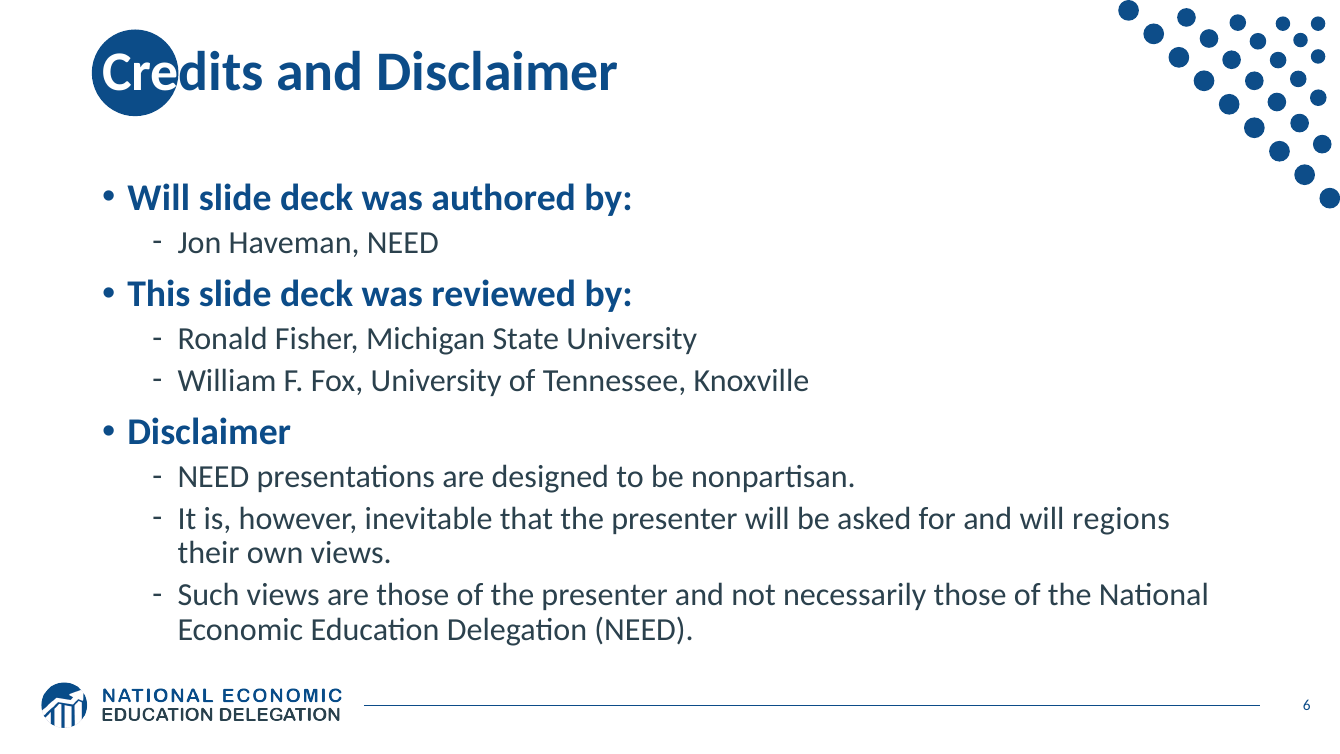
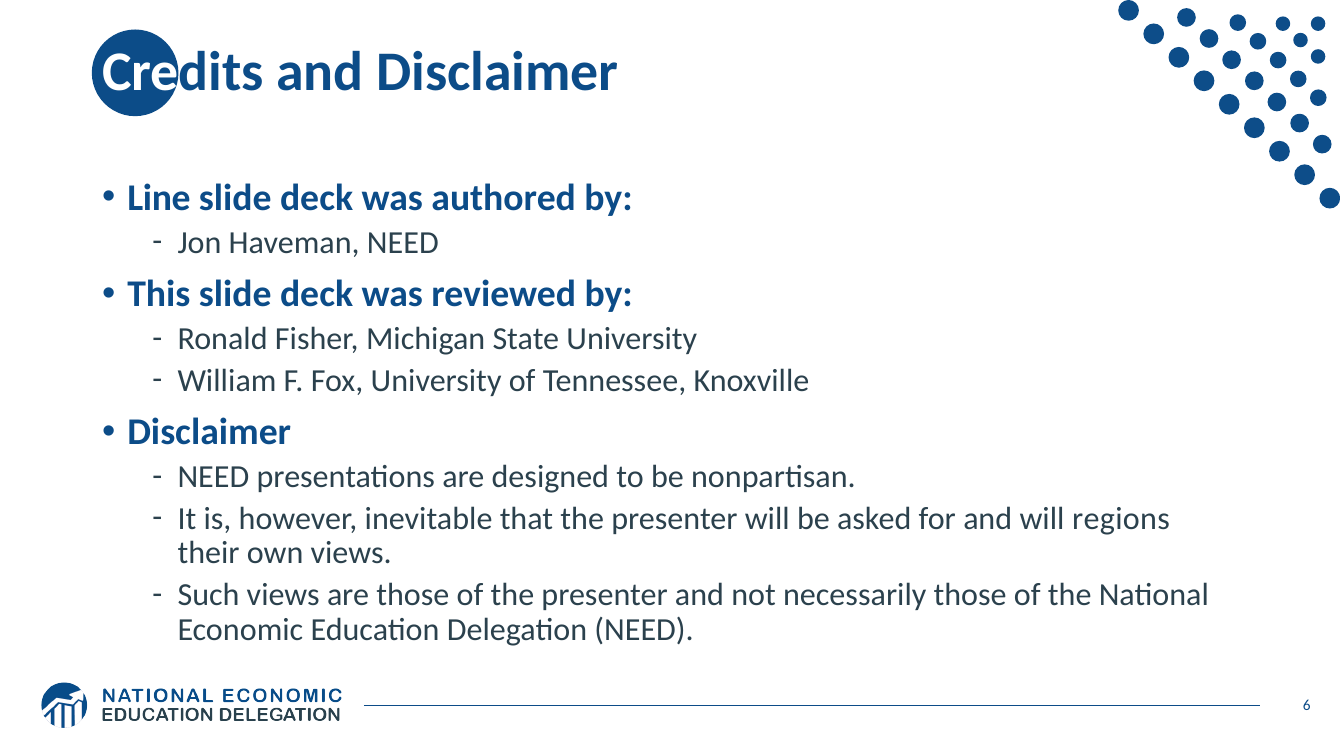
Will: Will -> Line (159, 198)
